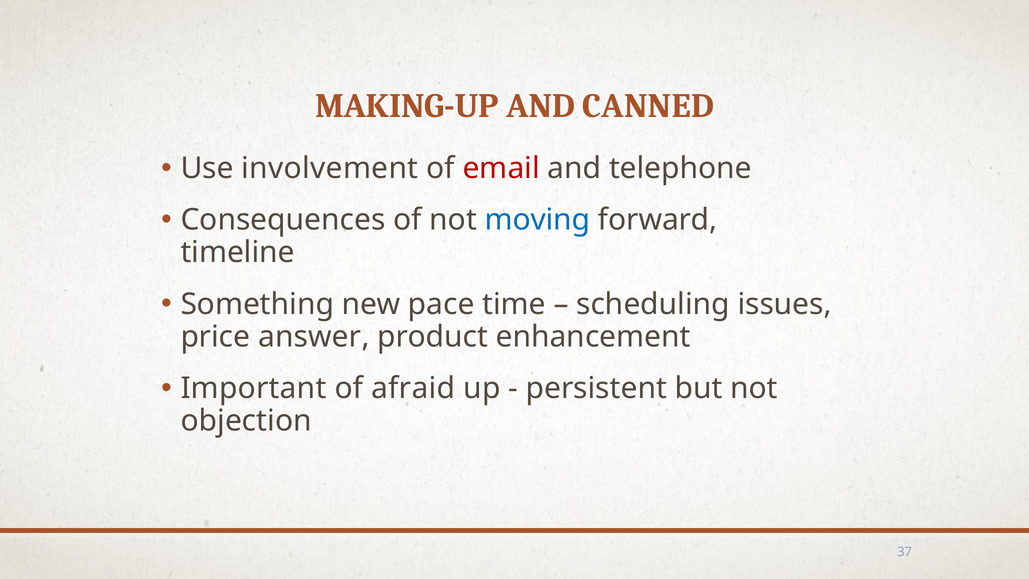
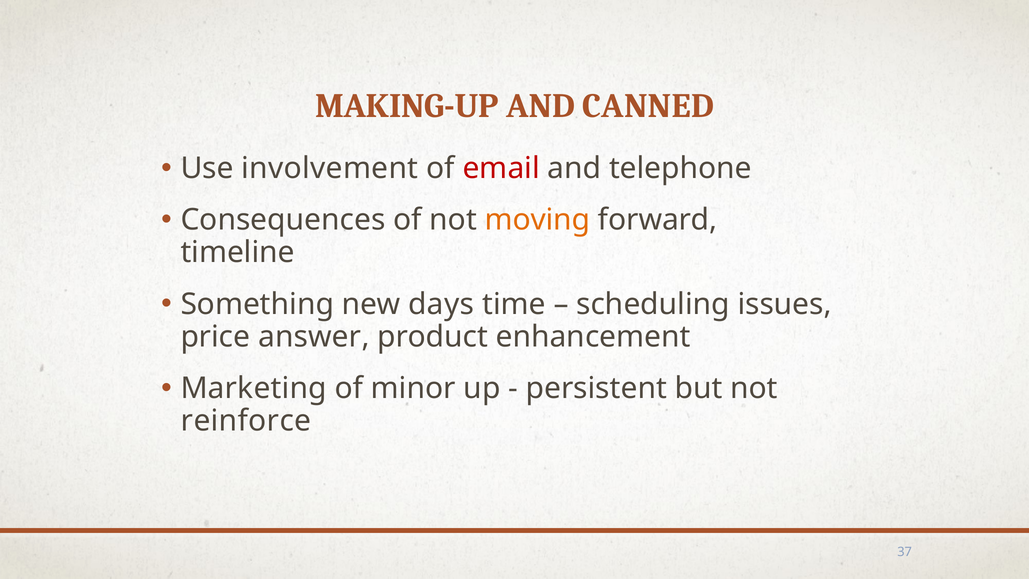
moving colour: blue -> orange (537, 220)
pace: pace -> days (441, 304)
Important: Important -> Marketing (254, 388)
afraid: afraid -> minor (413, 388)
objection: objection -> reinforce (246, 421)
